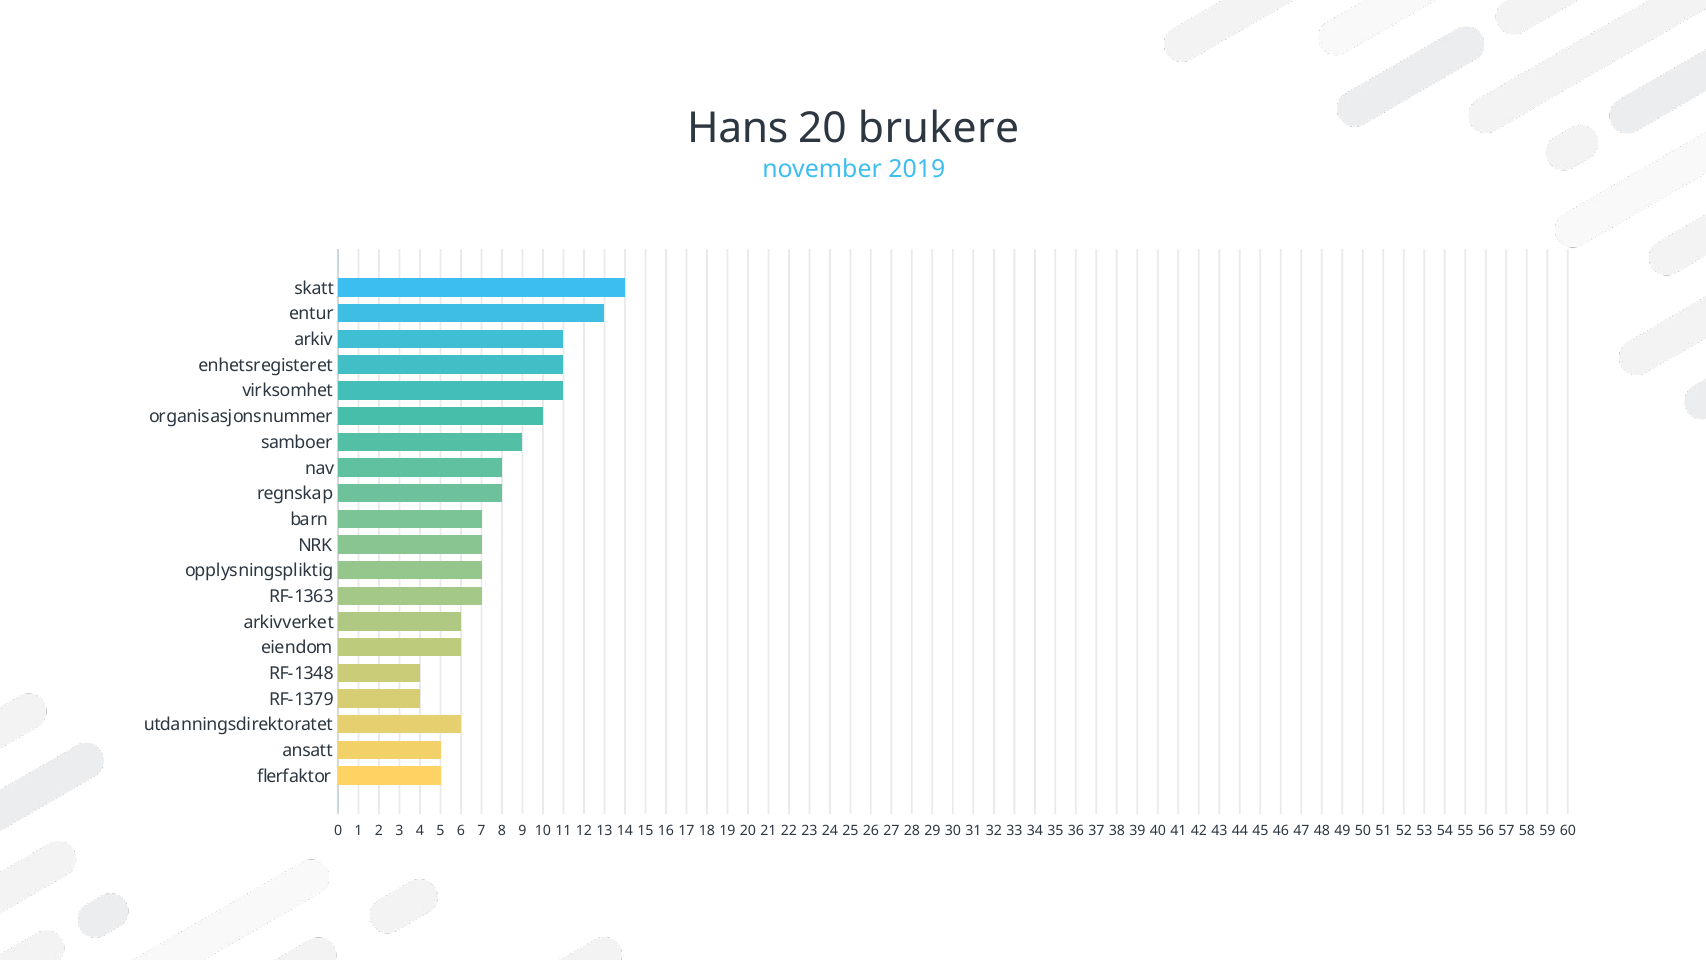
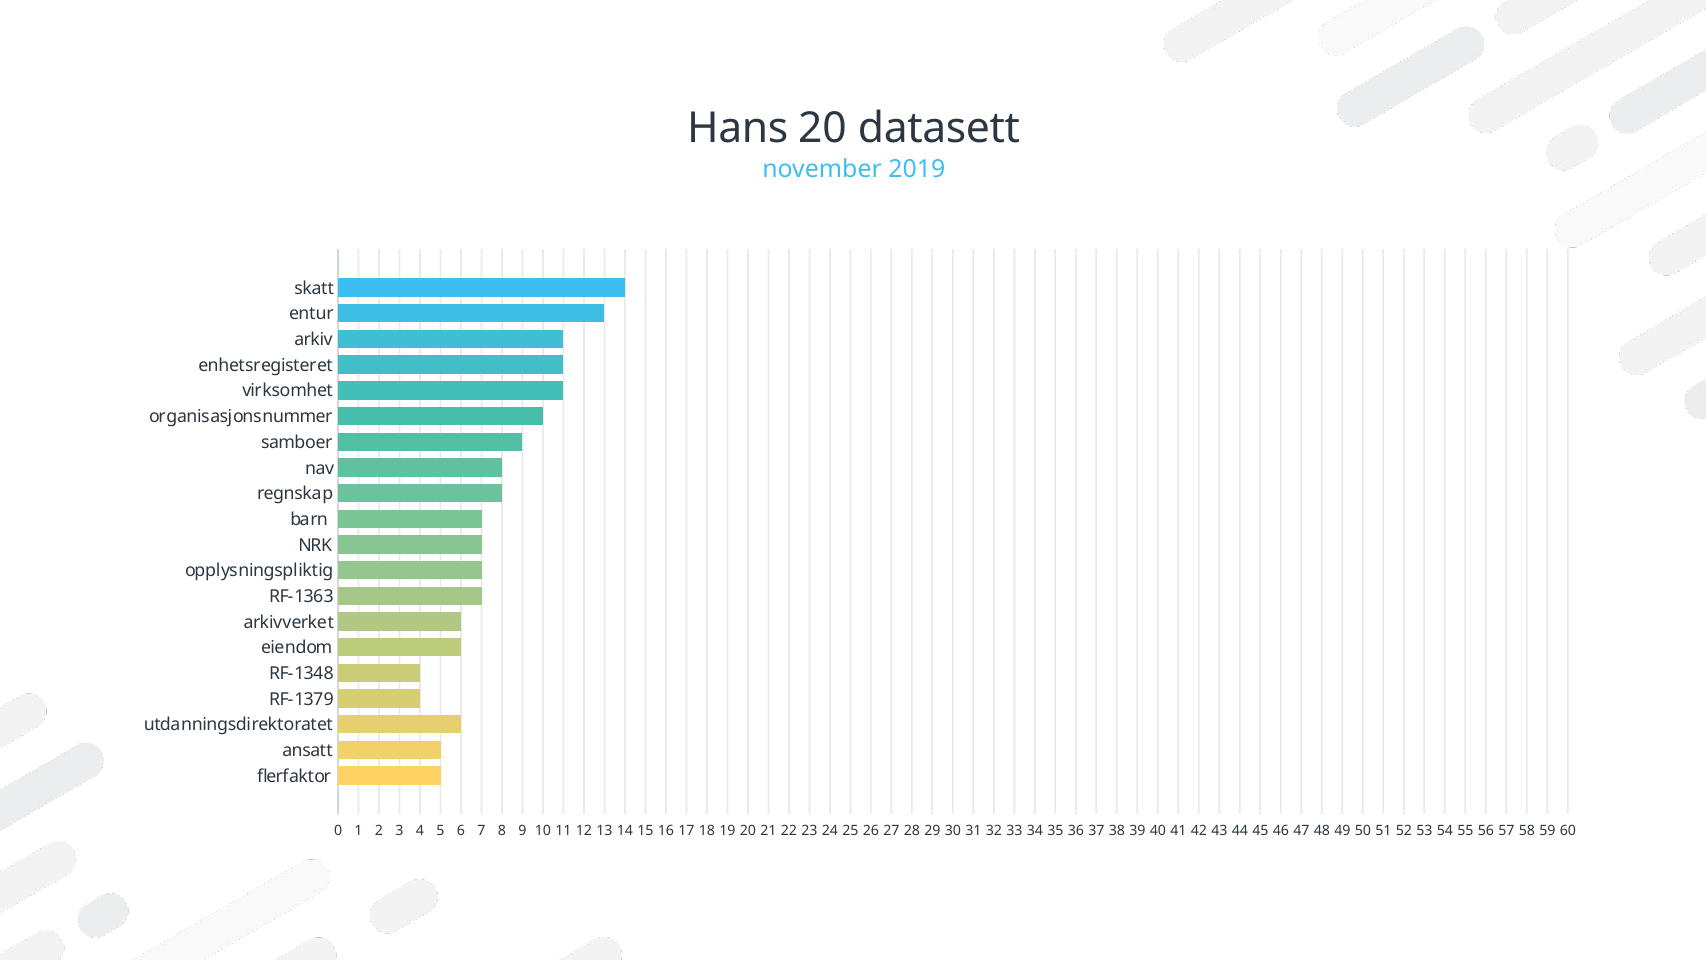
brukere: brukere -> datasett (939, 129)
